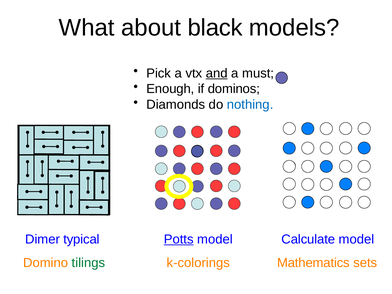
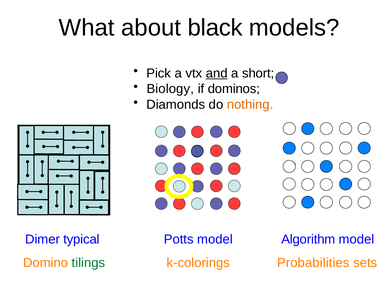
must: must -> short (258, 73)
Enough: Enough -> Biology (170, 89)
nothing colour: blue -> orange (250, 105)
Potts underline: present -> none (179, 239)
Calculate: Calculate -> Algorithm (308, 239)
Mathematics: Mathematics -> Probabilities (313, 263)
